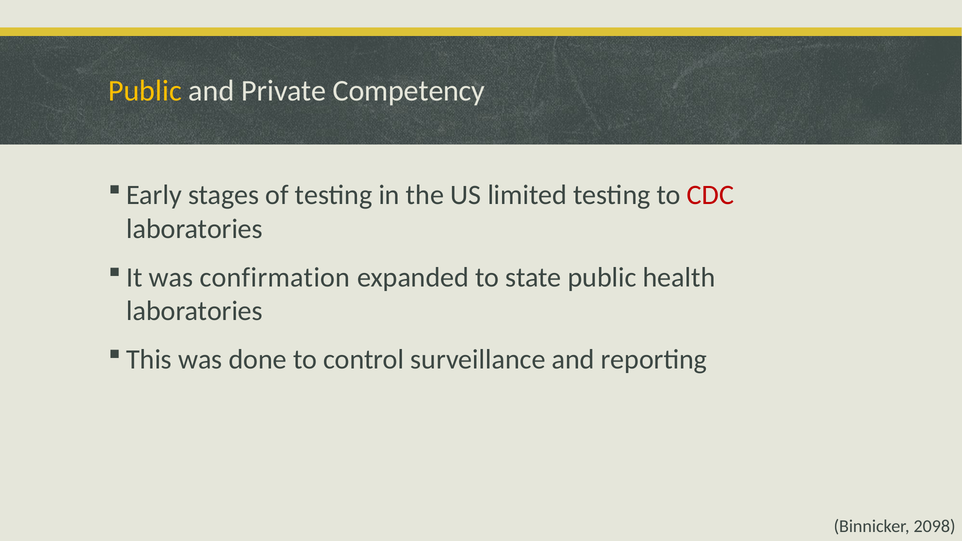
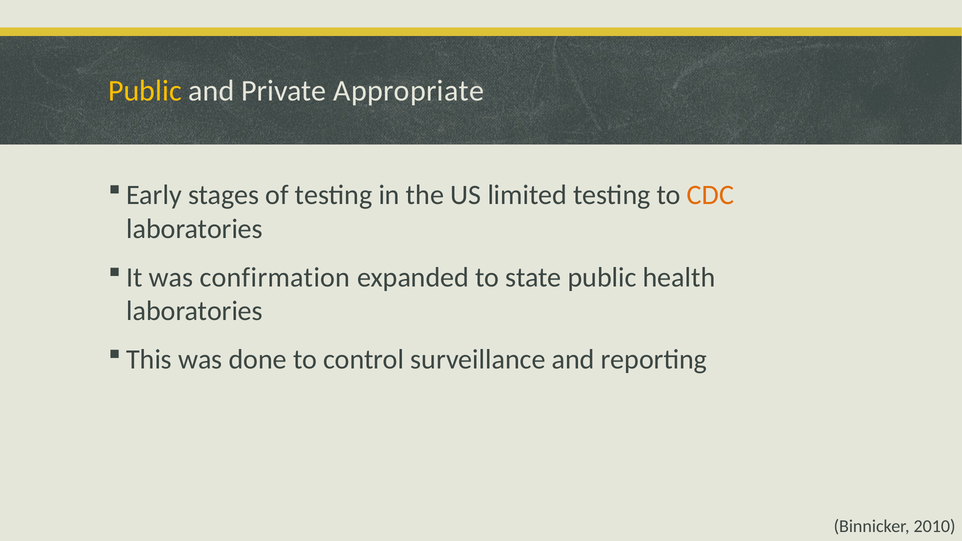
Competency: Competency -> Appropriate (409, 91)
CDC colour: red -> orange (711, 195)
2098: 2098 -> 2010 (935, 526)
